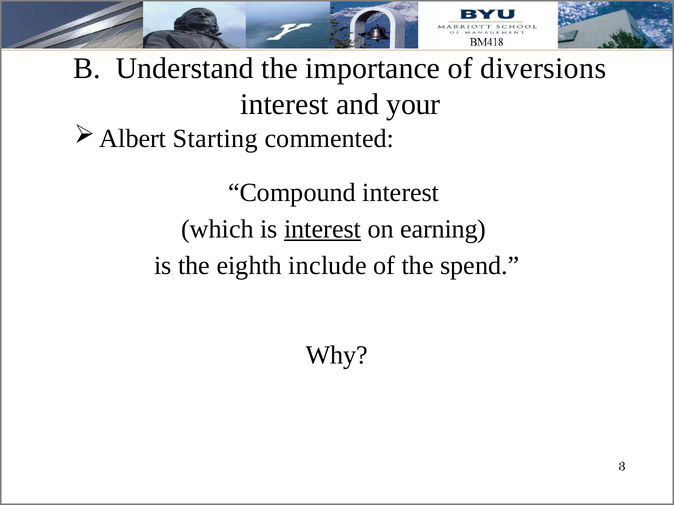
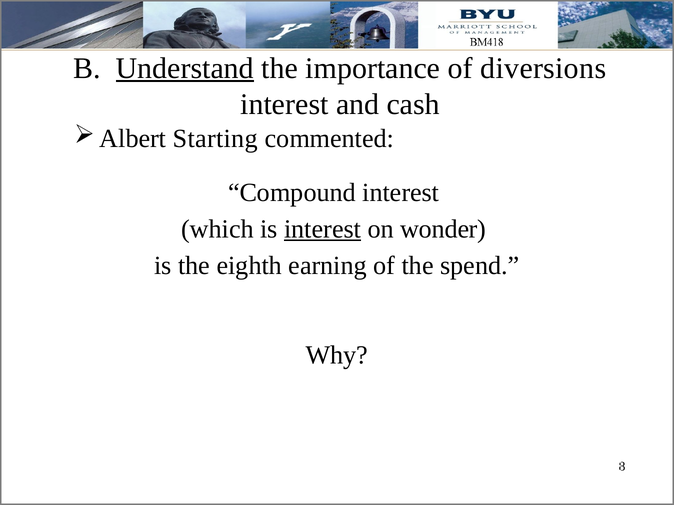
Understand underline: none -> present (185, 68)
your: your -> cash (413, 104)
earning: earning -> wonder (443, 229)
include: include -> earning (328, 266)
